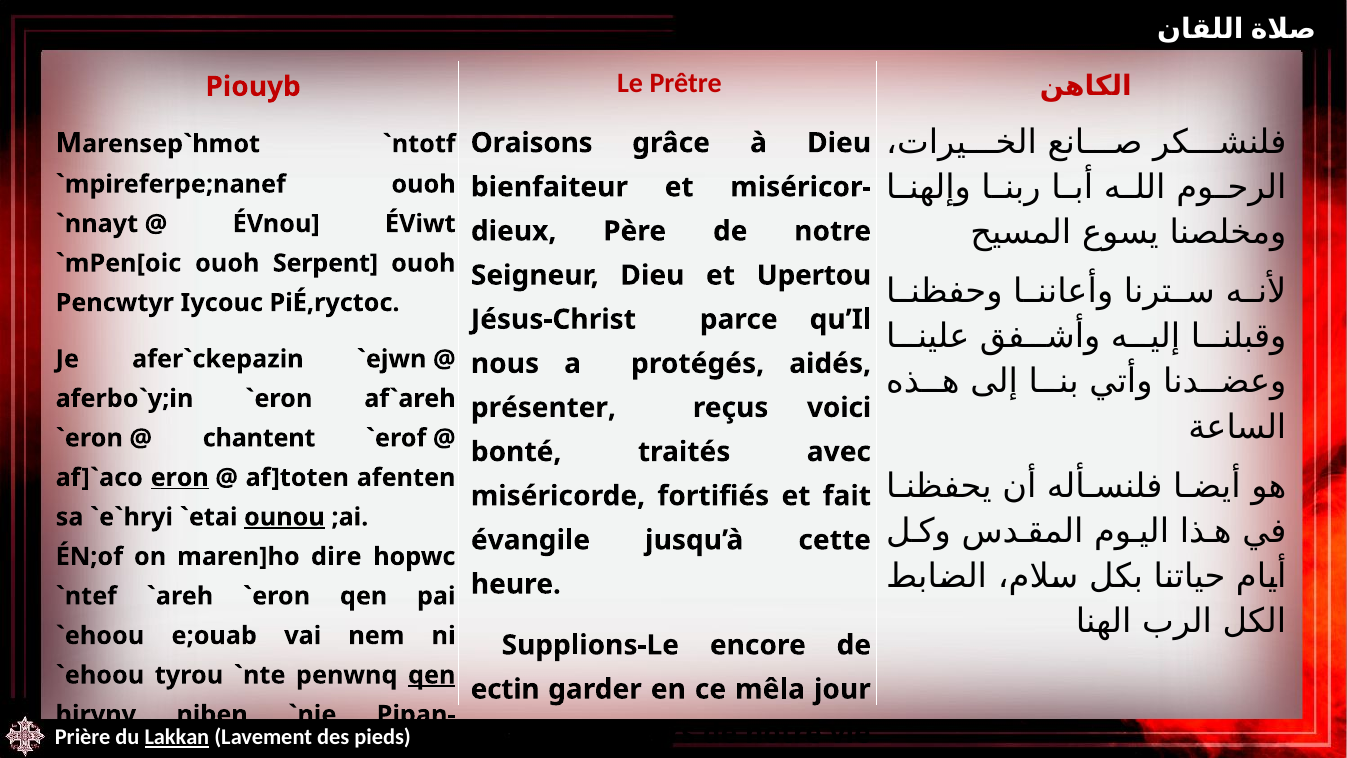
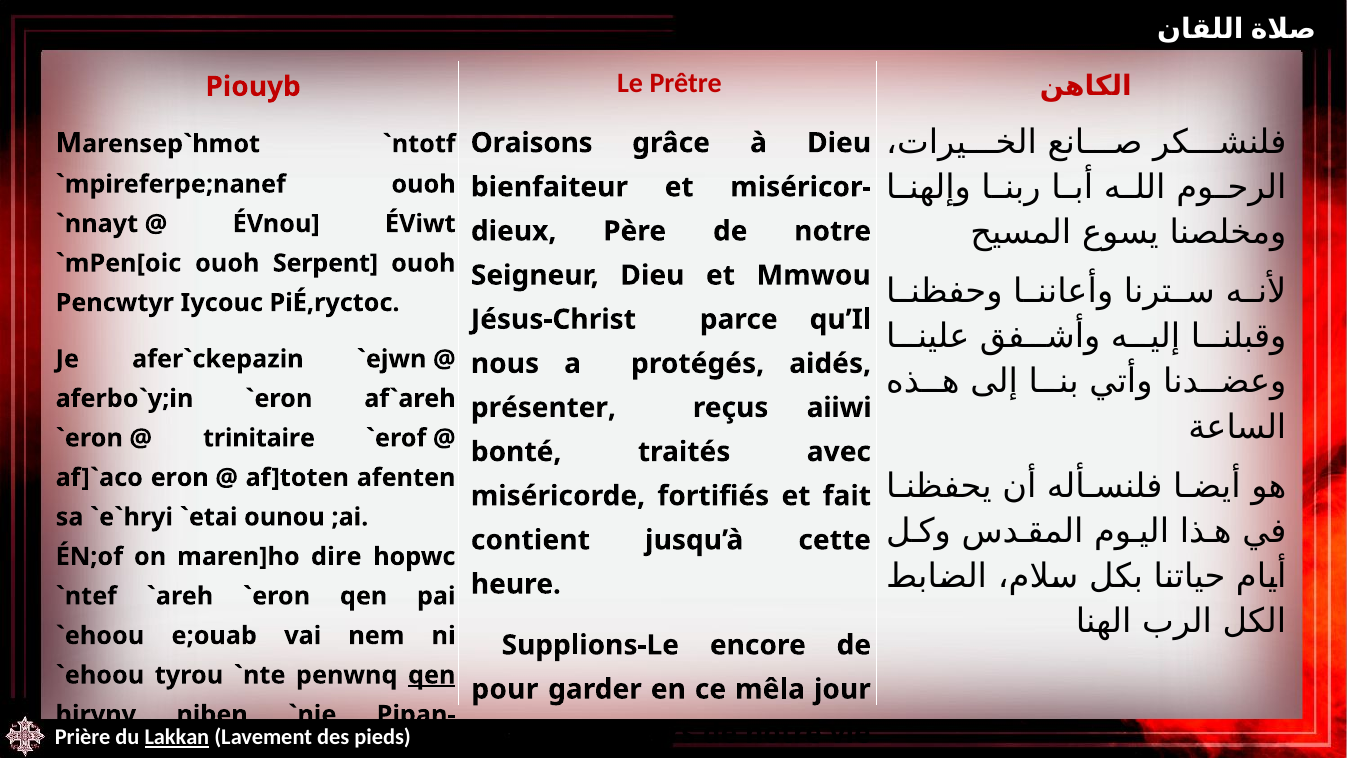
Upertou: Upertou -> Mmwou (814, 275)
voici: voici -> aiiwi (839, 408)
chantent: chantent -> trinitaire (259, 438)
eron underline: present -> none (180, 477)
ounou underline: present -> none (284, 517)
évangile: évangile -> contient (530, 540)
ectin: ectin -> pour (505, 689)
